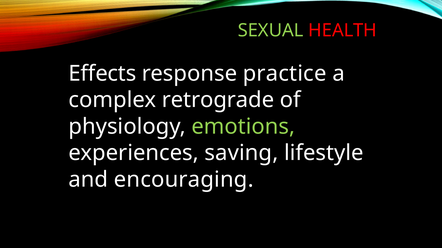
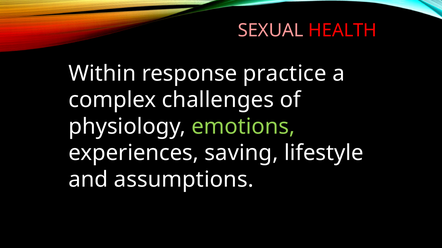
SEXUAL colour: light green -> pink (271, 30)
Effects: Effects -> Within (102, 74)
retrograde: retrograde -> challenges (218, 100)
encouraging: encouraging -> assumptions (184, 180)
